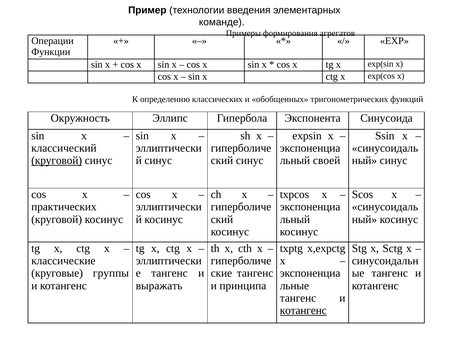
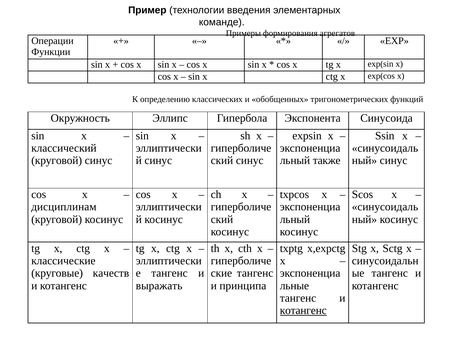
круговой underline: present -> none (57, 160)
своей: своей -> также (327, 160)
практических: практических -> дисциплинам (64, 207)
группы: группы -> качеств (111, 273)
